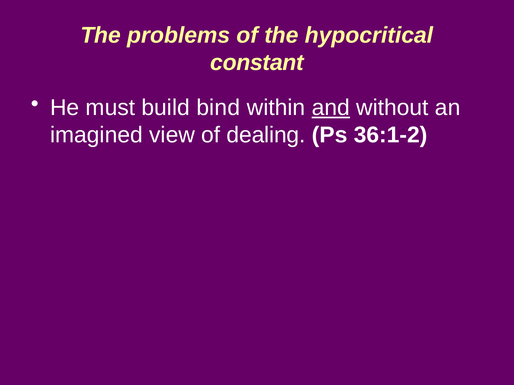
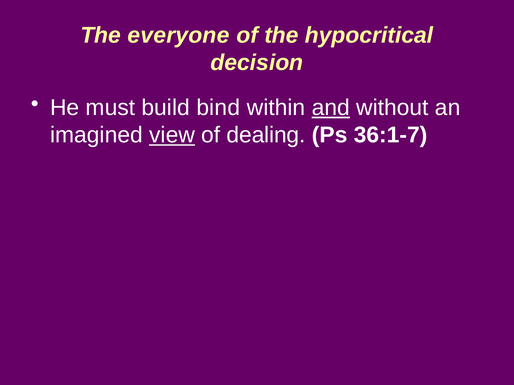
problems: problems -> everyone (179, 35)
constant: constant -> decision (257, 63)
view underline: none -> present (172, 135)
36:1-2: 36:1-2 -> 36:1-7 (391, 135)
